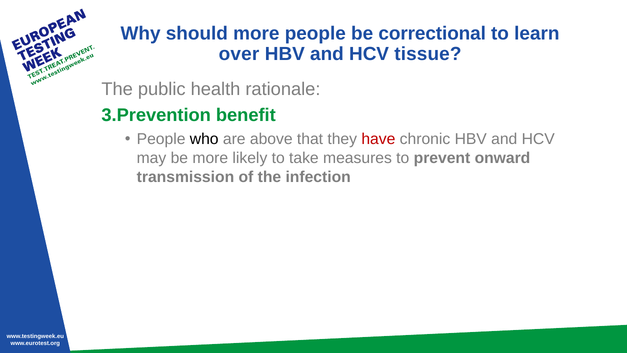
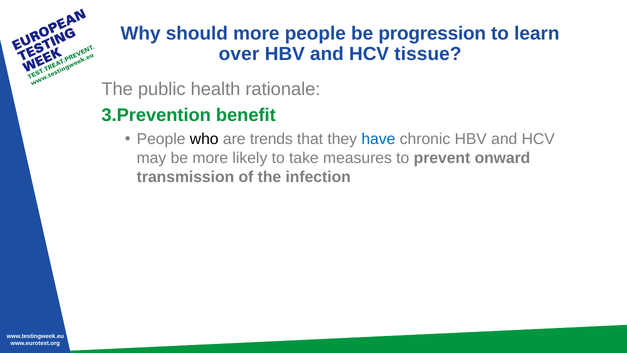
correctional: correctional -> progression (432, 33)
above: above -> trends (271, 139)
have colour: red -> blue (378, 139)
